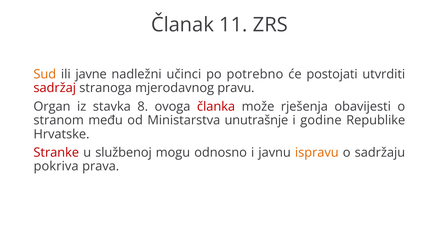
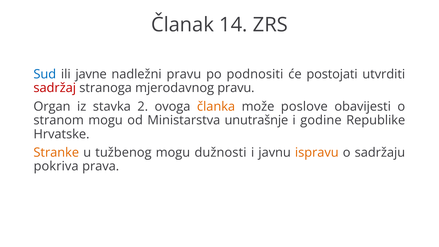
11: 11 -> 14 (233, 25)
Sud colour: orange -> blue (45, 74)
nadležni učinci: učinci -> pravu (184, 74)
potrebno: potrebno -> podnositi (255, 74)
8: 8 -> 2 (143, 106)
članka colour: red -> orange (216, 106)
rješenja: rješenja -> poslove (304, 106)
stranom među: među -> mogu (106, 120)
Stranke colour: red -> orange (56, 153)
službenoj: službenoj -> tužbenog (123, 153)
odnosno: odnosno -> dužnosti (221, 153)
